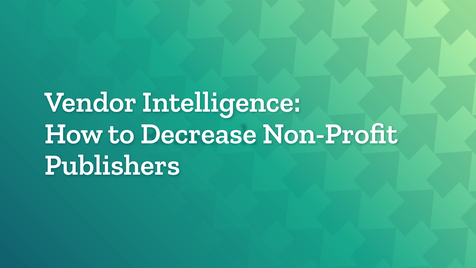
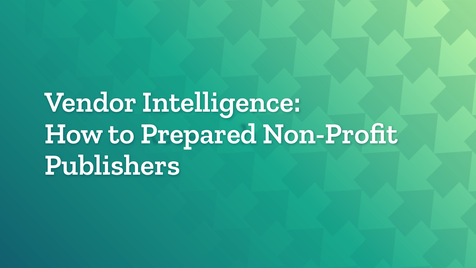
Decrease: Decrease -> Prepared (199, 134)
